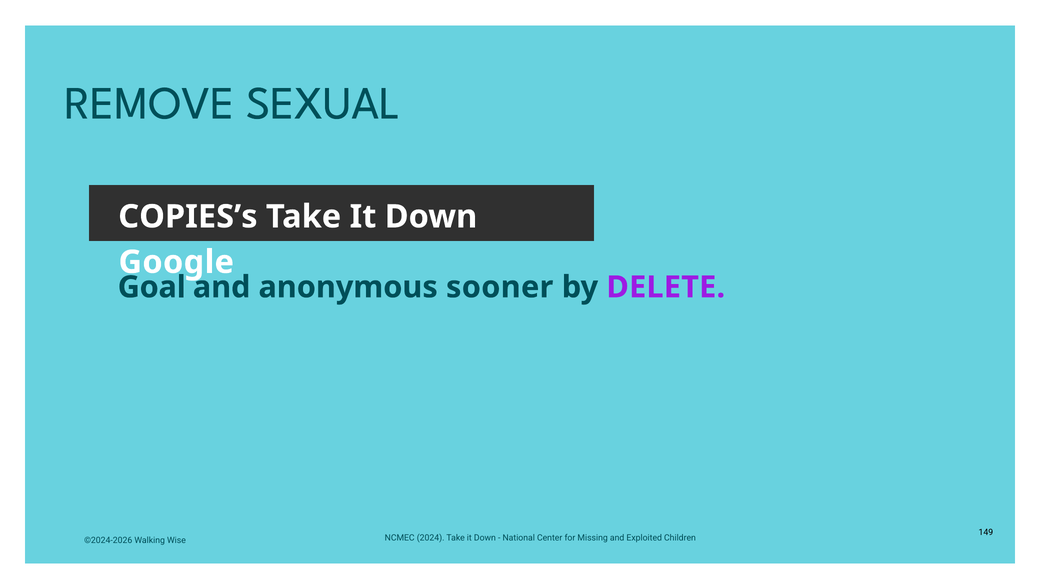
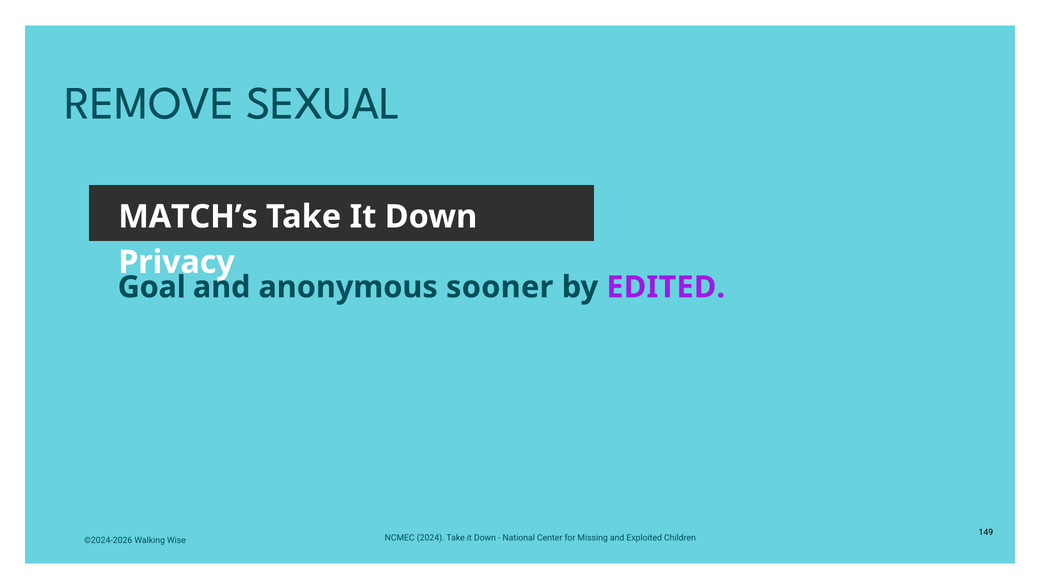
COPIES’s: COPIES’s -> MATCH’s (188, 217)
Google: Google -> Privacy (176, 262)
DELETE: DELETE -> EDITED (666, 287)
